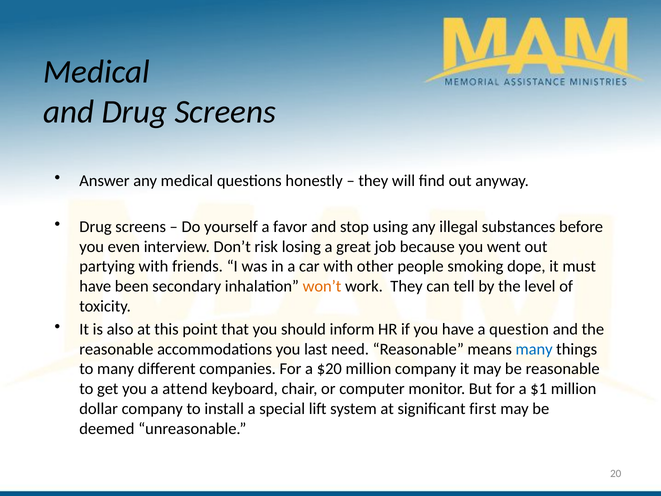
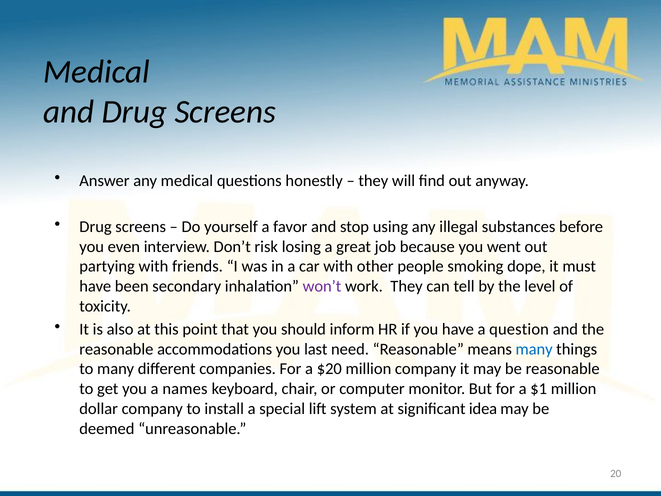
won’t colour: orange -> purple (322, 286)
attend: attend -> names (185, 389)
first: first -> idea (483, 409)
